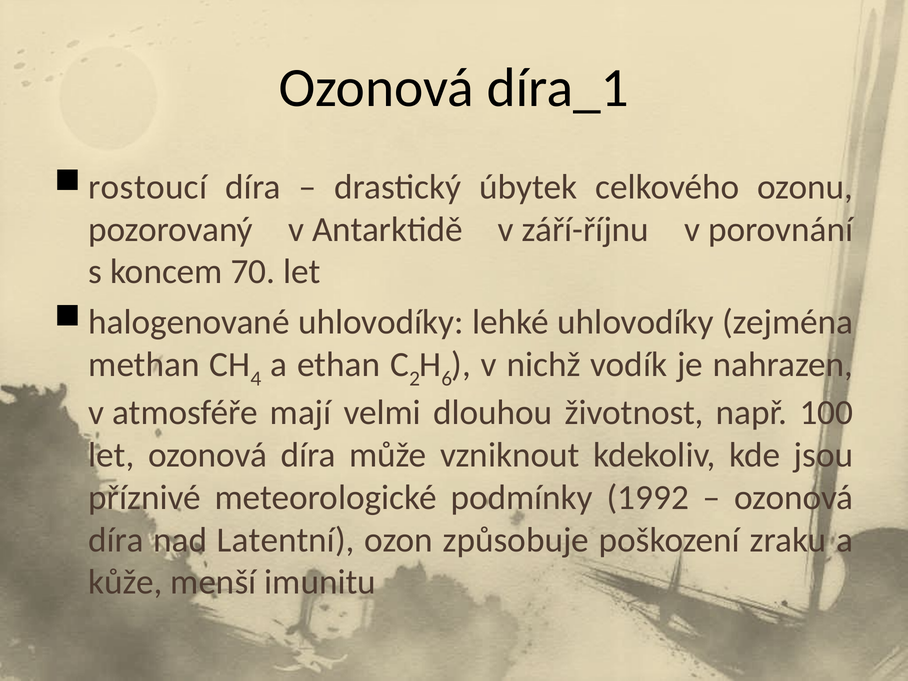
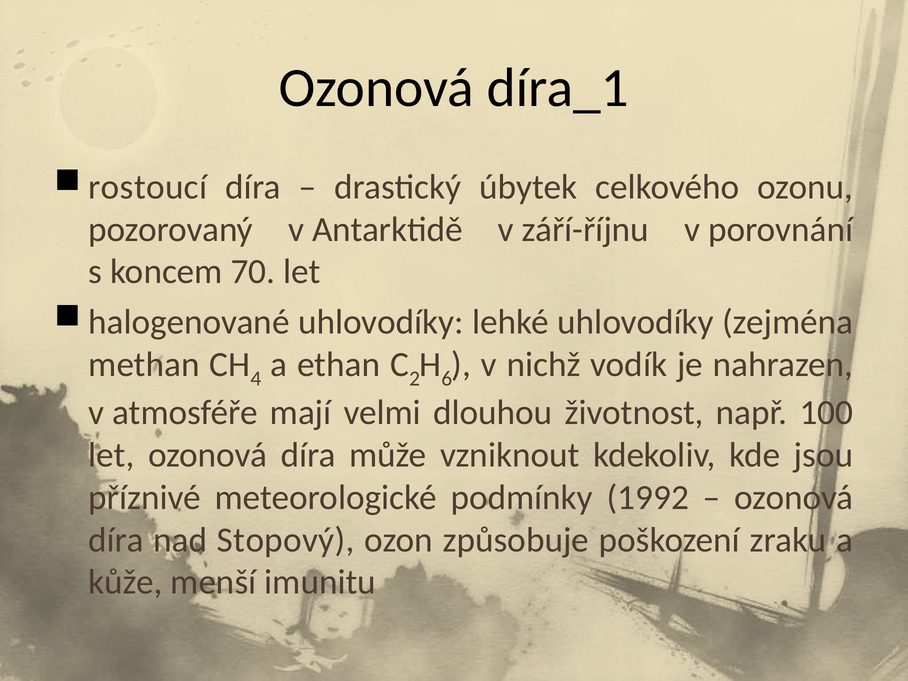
Latentní: Latentní -> Stopový (286, 540)
